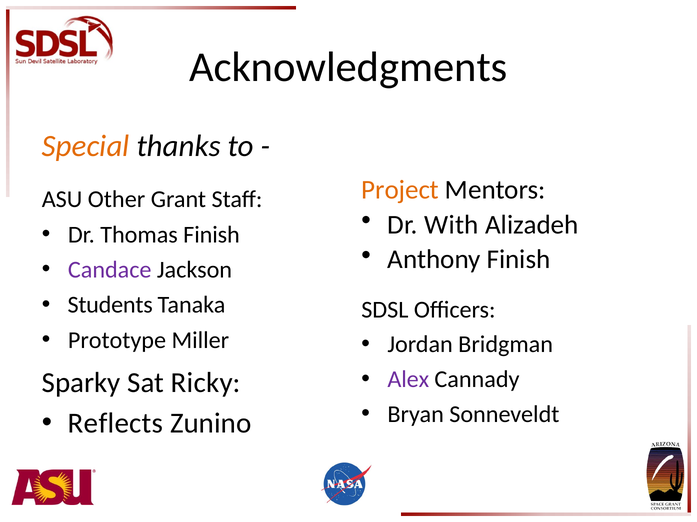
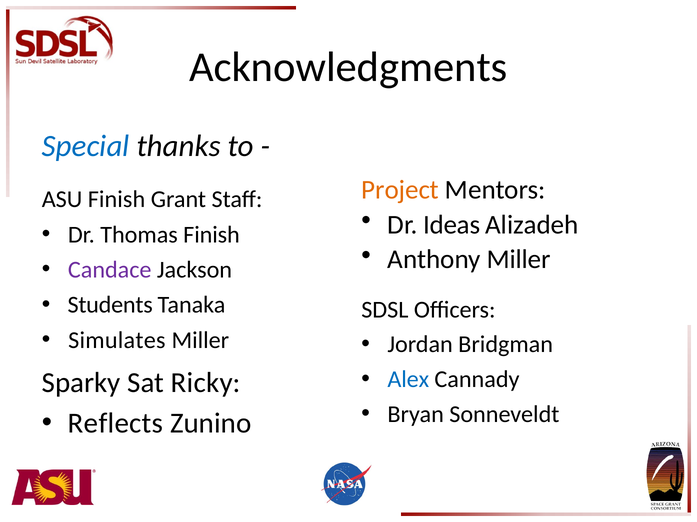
Special colour: orange -> blue (86, 146)
ASU Other: Other -> Finish (117, 200)
With: With -> Ideas (452, 225)
Anthony Finish: Finish -> Miller (519, 260)
Prototype: Prototype -> Simulates (117, 341)
Alex colour: purple -> blue (408, 380)
